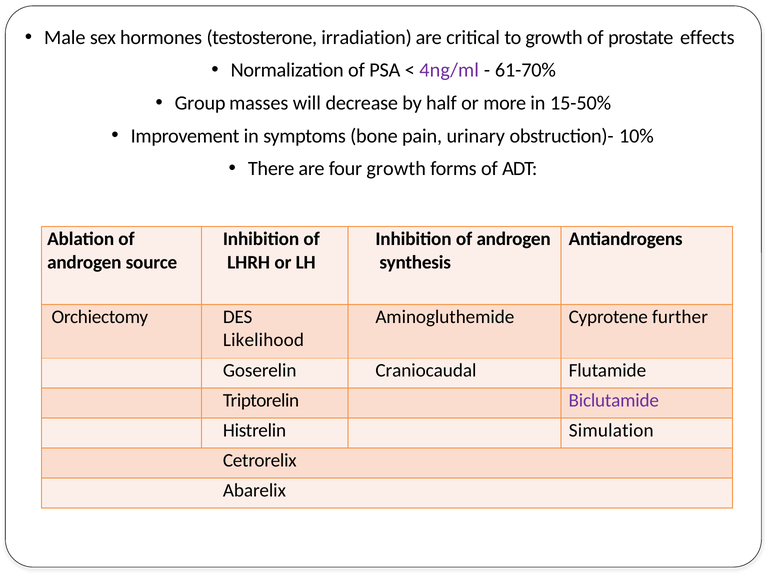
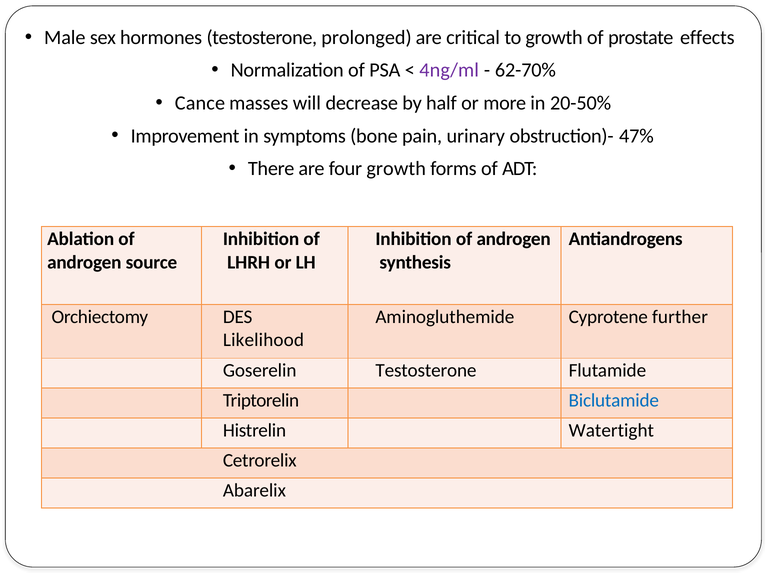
irradiation: irradiation -> prolonged (366, 38)
61-70%: 61-70% -> 62-70% (525, 70)
Group: Group -> Cance (200, 103)
15-50%: 15-50% -> 20-50% (581, 103)
10%: 10% -> 47% (636, 136)
Goserelin Craniocaudal: Craniocaudal -> Testosterone (426, 371)
Biclutamide colour: purple -> blue (614, 401)
Simulation: Simulation -> Watertight (611, 431)
